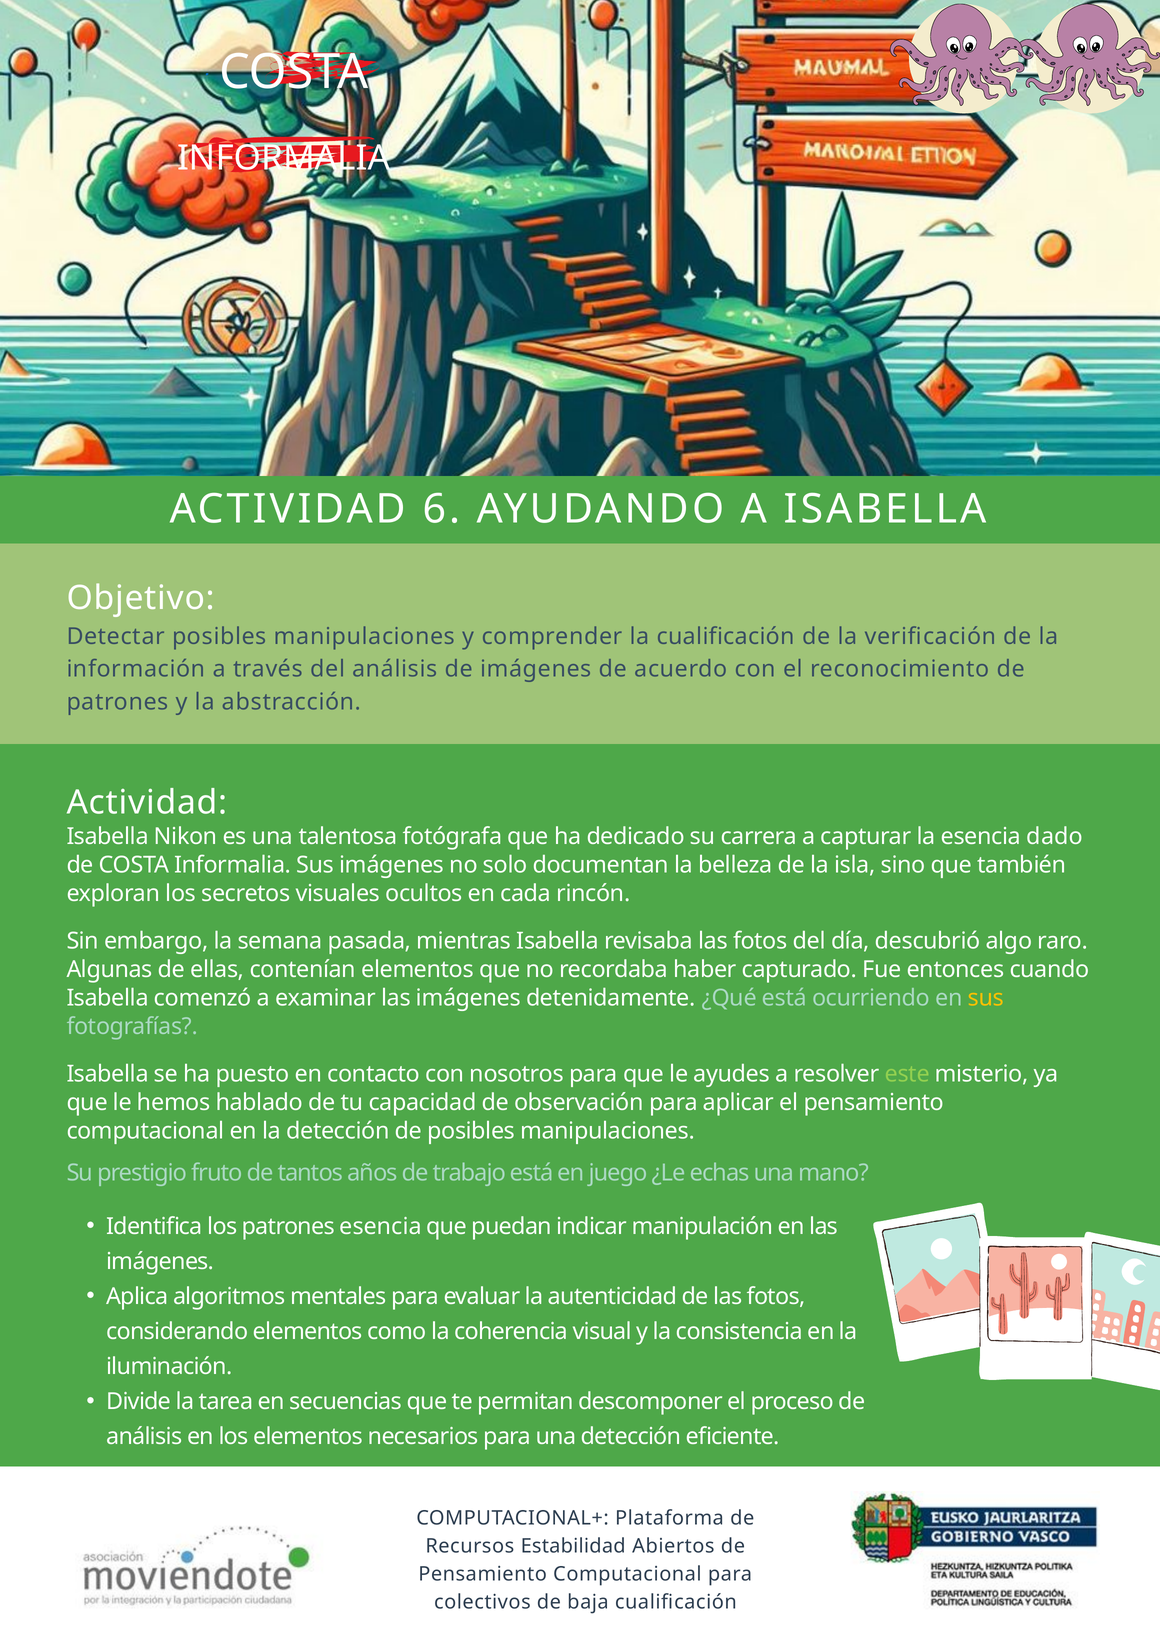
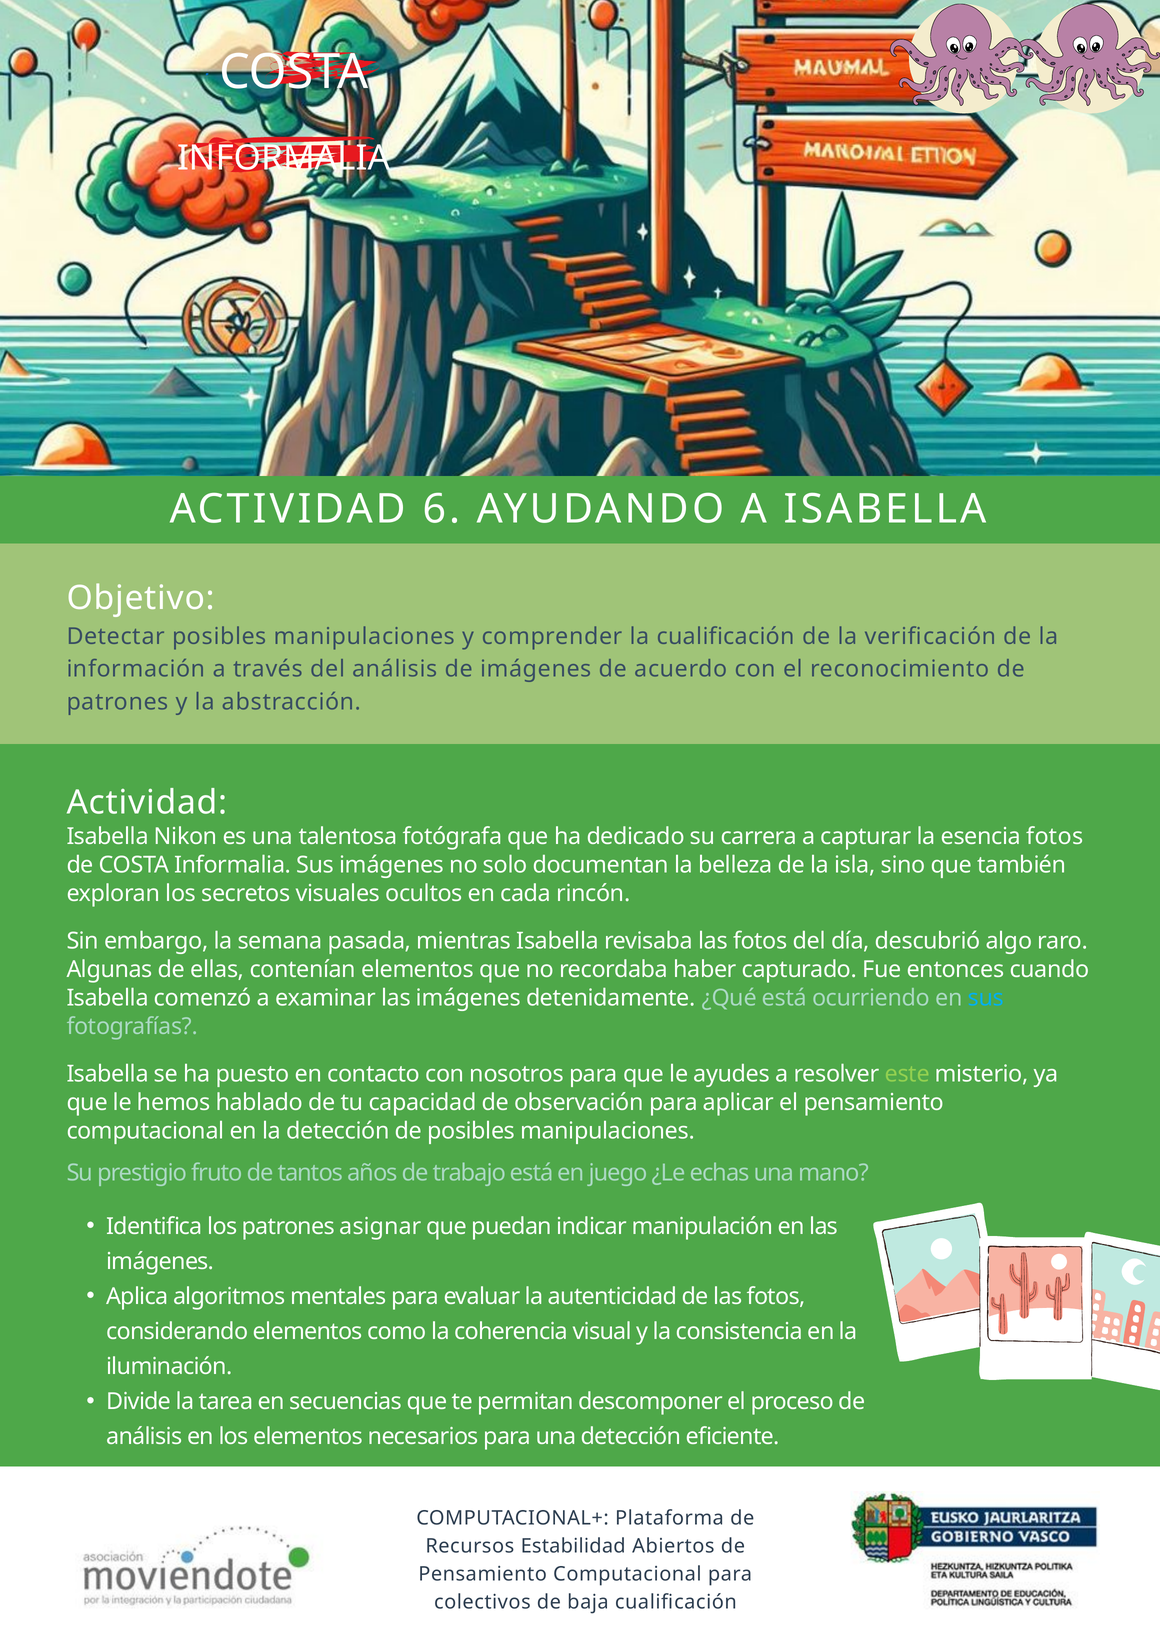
esencia dado: dado -> fotos (1055, 837)
sus colour: yellow -> light blue (986, 998)
patrones esencia: esencia -> asignar (381, 1227)
